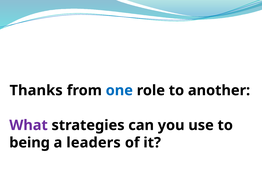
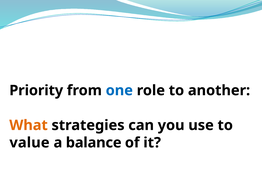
Thanks: Thanks -> Priority (36, 91)
What colour: purple -> orange (29, 126)
being: being -> value (29, 143)
leaders: leaders -> balance (94, 143)
